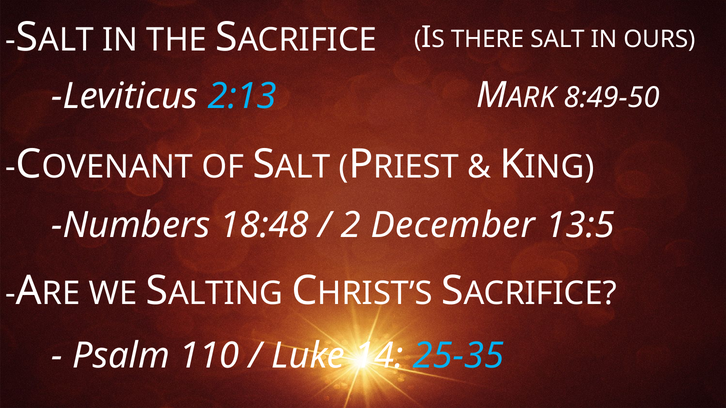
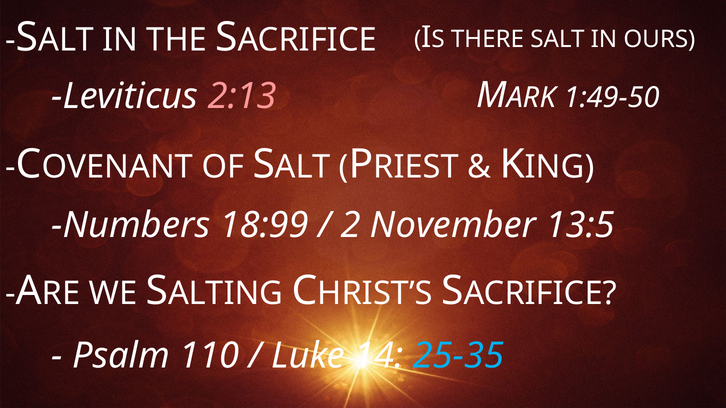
8:49-50: 8:49-50 -> 1:49-50 (612, 98)
2:13 colour: light blue -> pink (242, 97)
18:48: 18:48 -> 18:99 (264, 225)
December: December -> November (453, 225)
